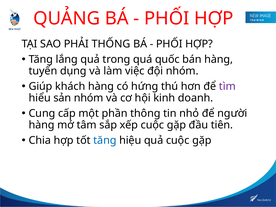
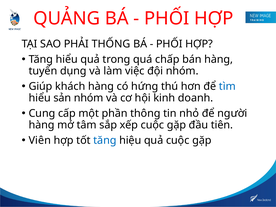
Tăng lắng: lắng -> hiểu (67, 59)
quốc: quốc -> chấp (167, 59)
tìm colour: purple -> blue (227, 86)
Chia: Chia -> Viên (40, 140)
